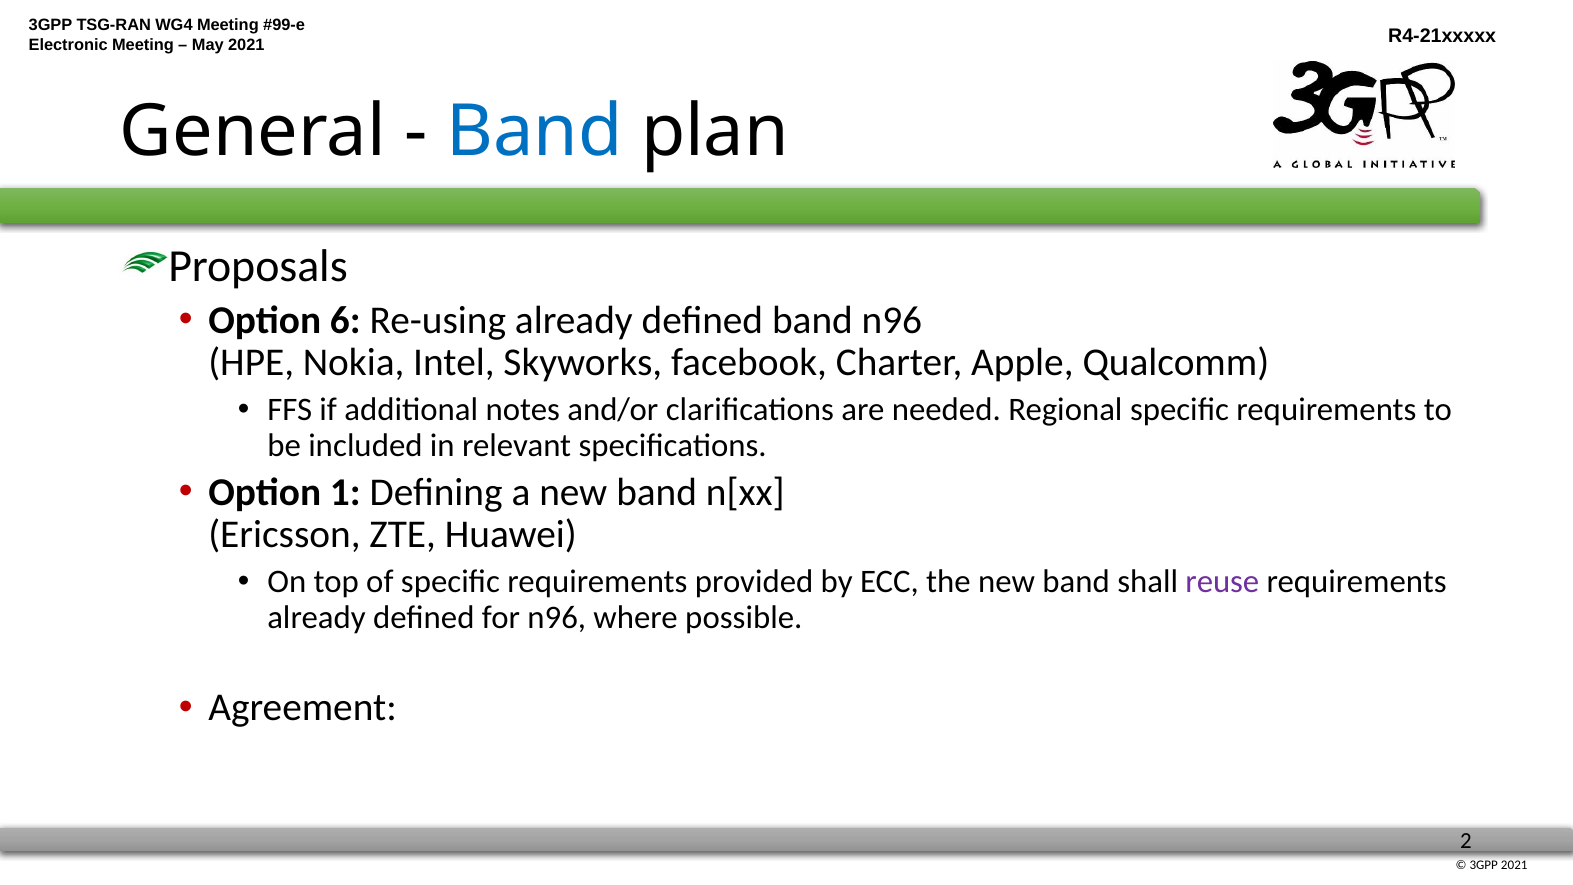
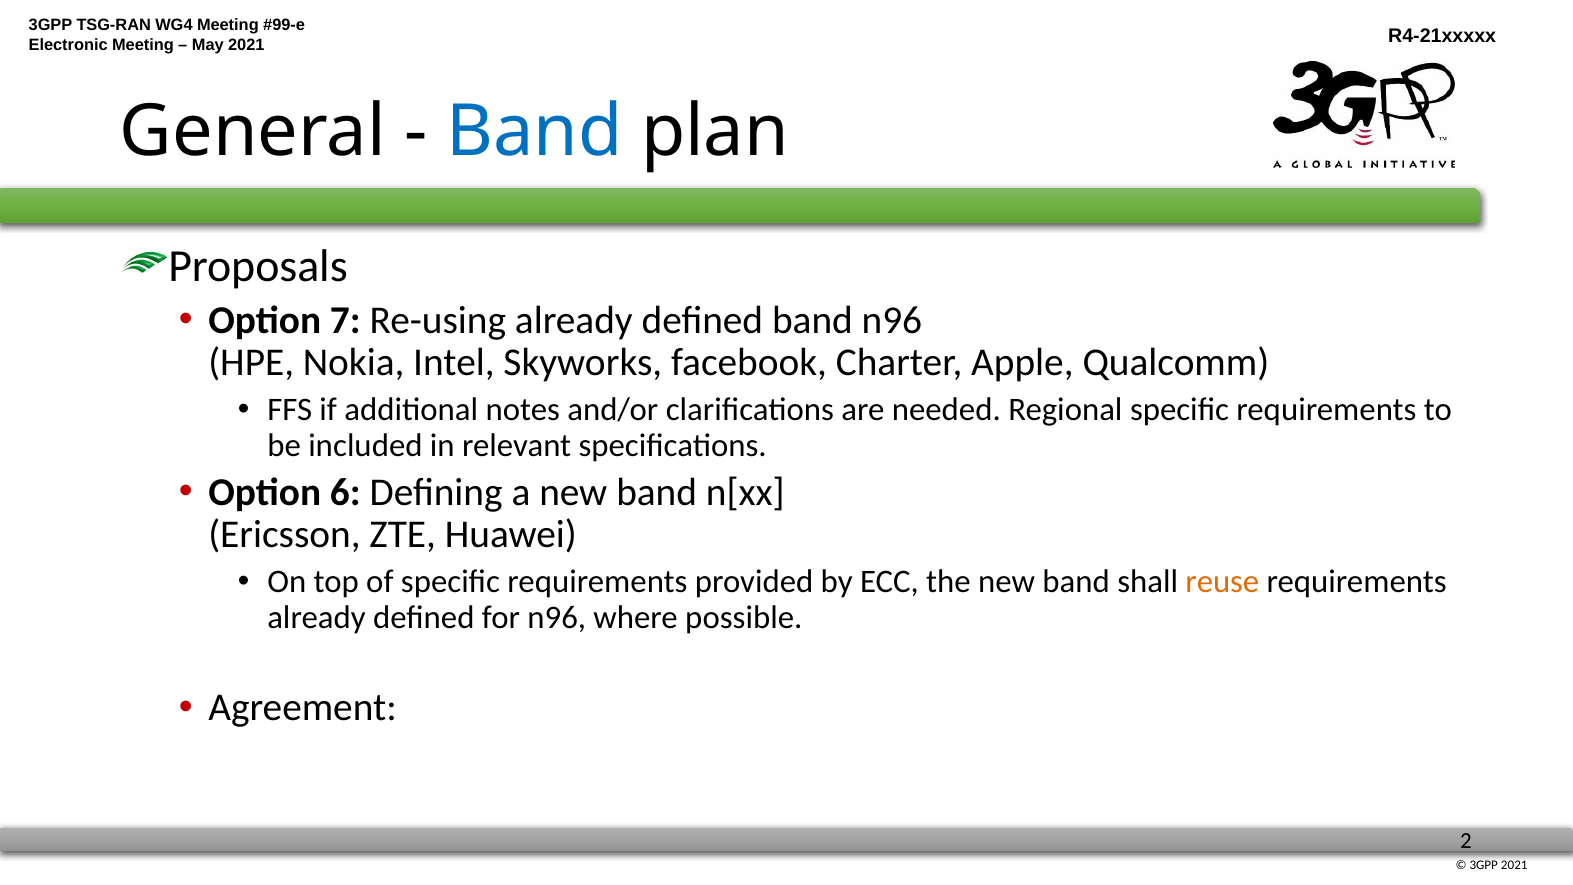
6: 6 -> 7 (345, 320)
1: 1 -> 6 (345, 492)
reuse colour: purple -> orange (1222, 582)
